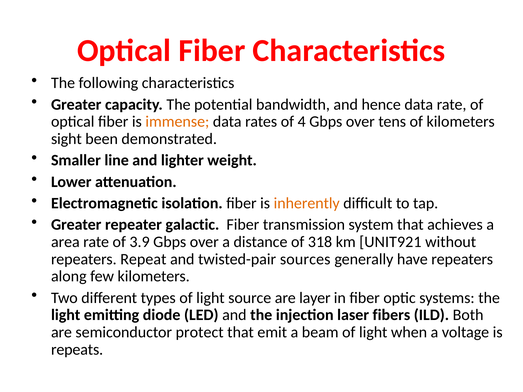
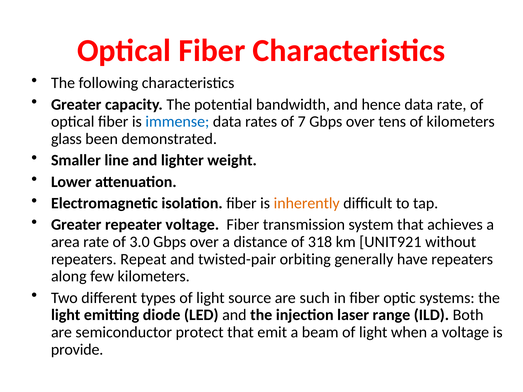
immense colour: orange -> blue (177, 122)
4: 4 -> 7 (302, 122)
sight: sight -> glass (66, 139)
repeater galactic: galactic -> voltage (192, 225)
3.9: 3.9 -> 3.0 (140, 242)
sources: sources -> orbiting (305, 259)
layer: layer -> such (315, 298)
fibers: fibers -> range (391, 315)
repeats: repeats -> provide (77, 350)
